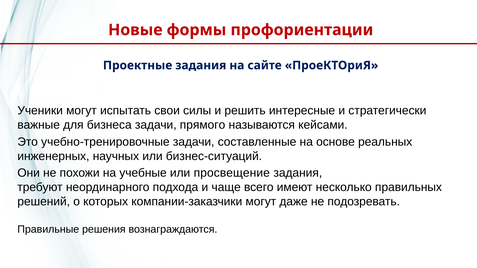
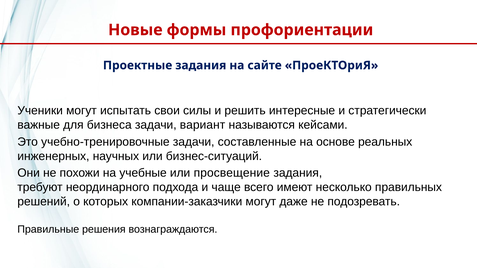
прямого: прямого -> вариант (203, 125)
